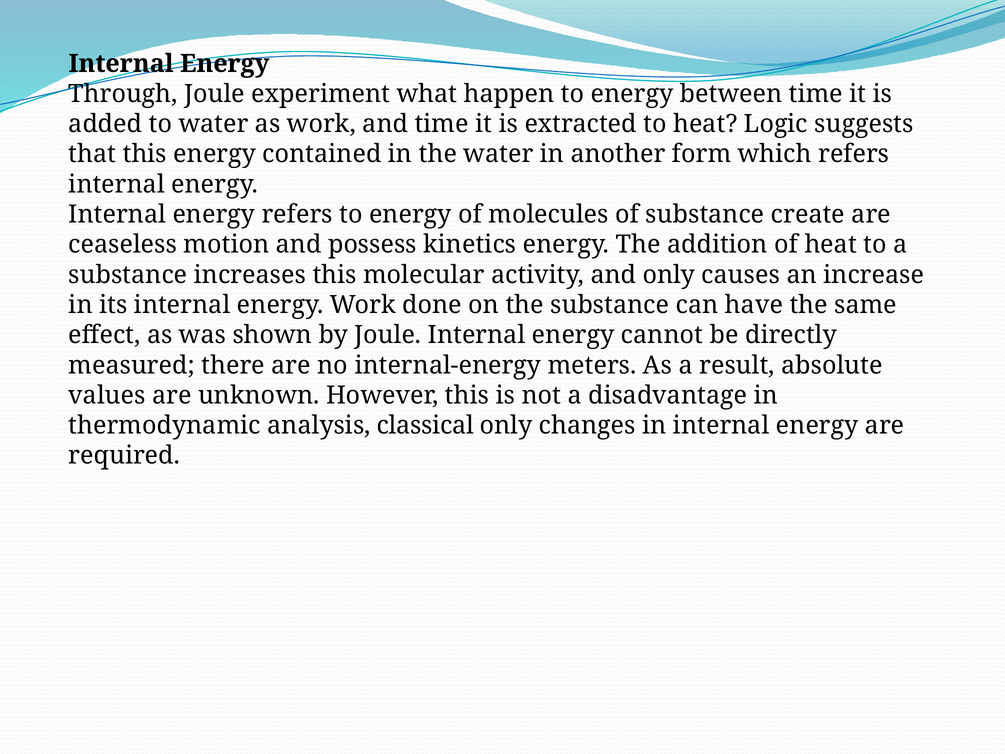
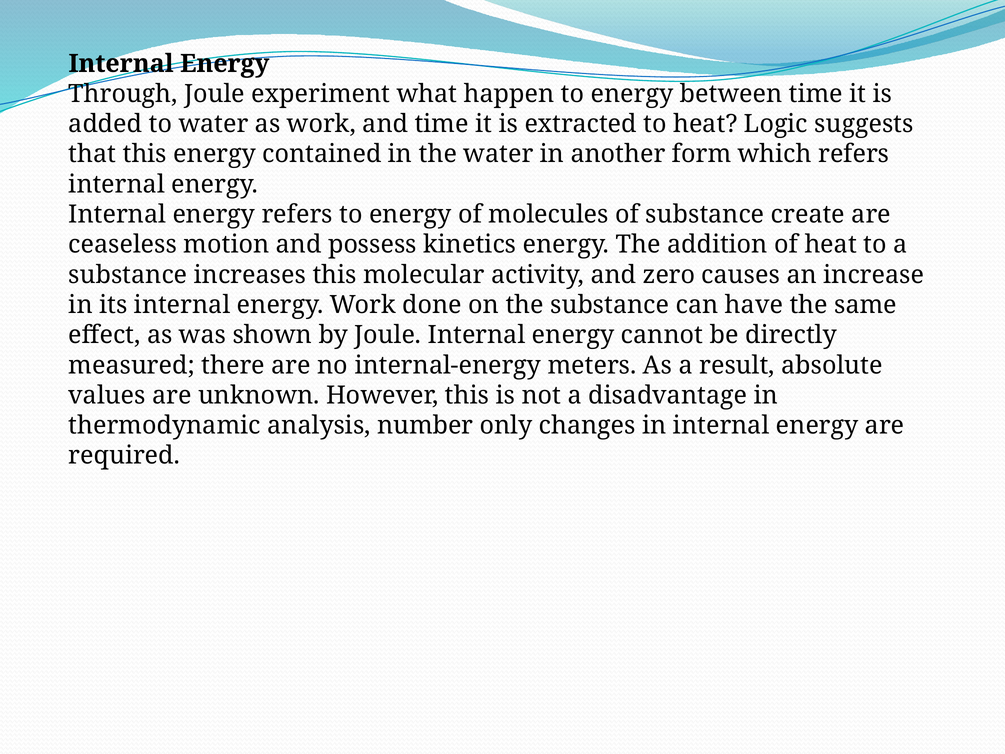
and only: only -> zero (669, 275)
classical: classical -> number (425, 425)
